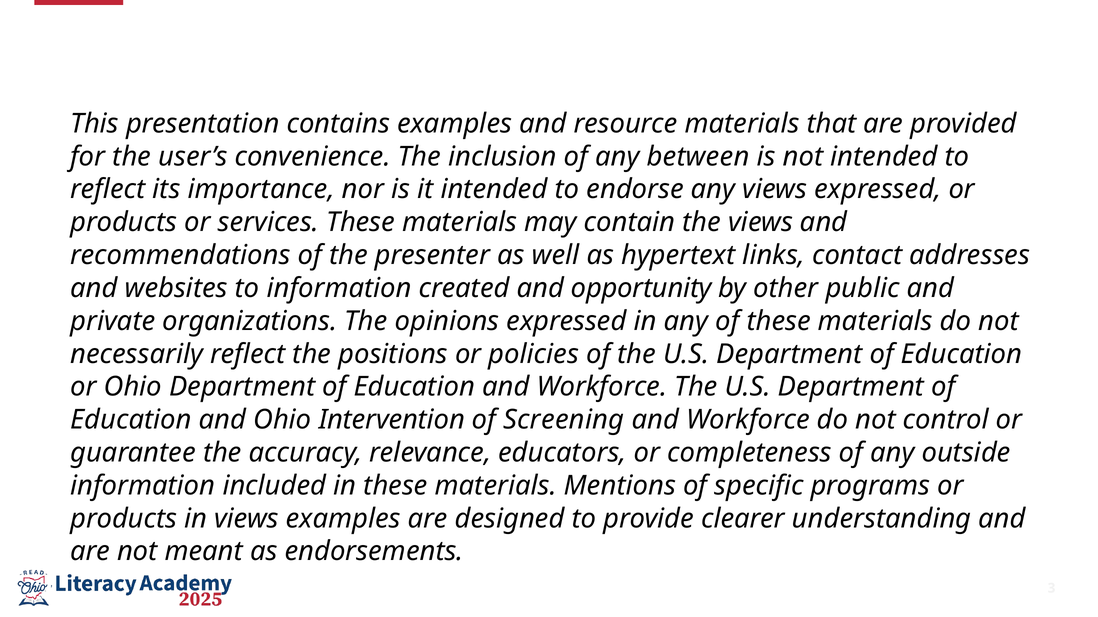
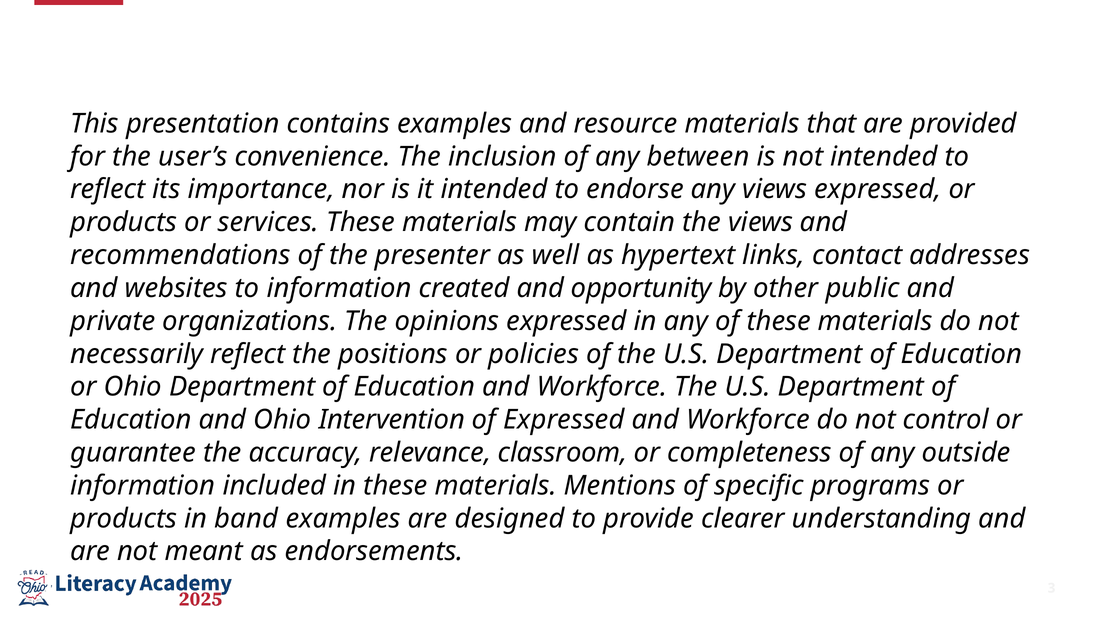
of Screening: Screening -> Expressed (564, 420)
educators: educators -> classroom (563, 453)
in views: views -> band (246, 519)
